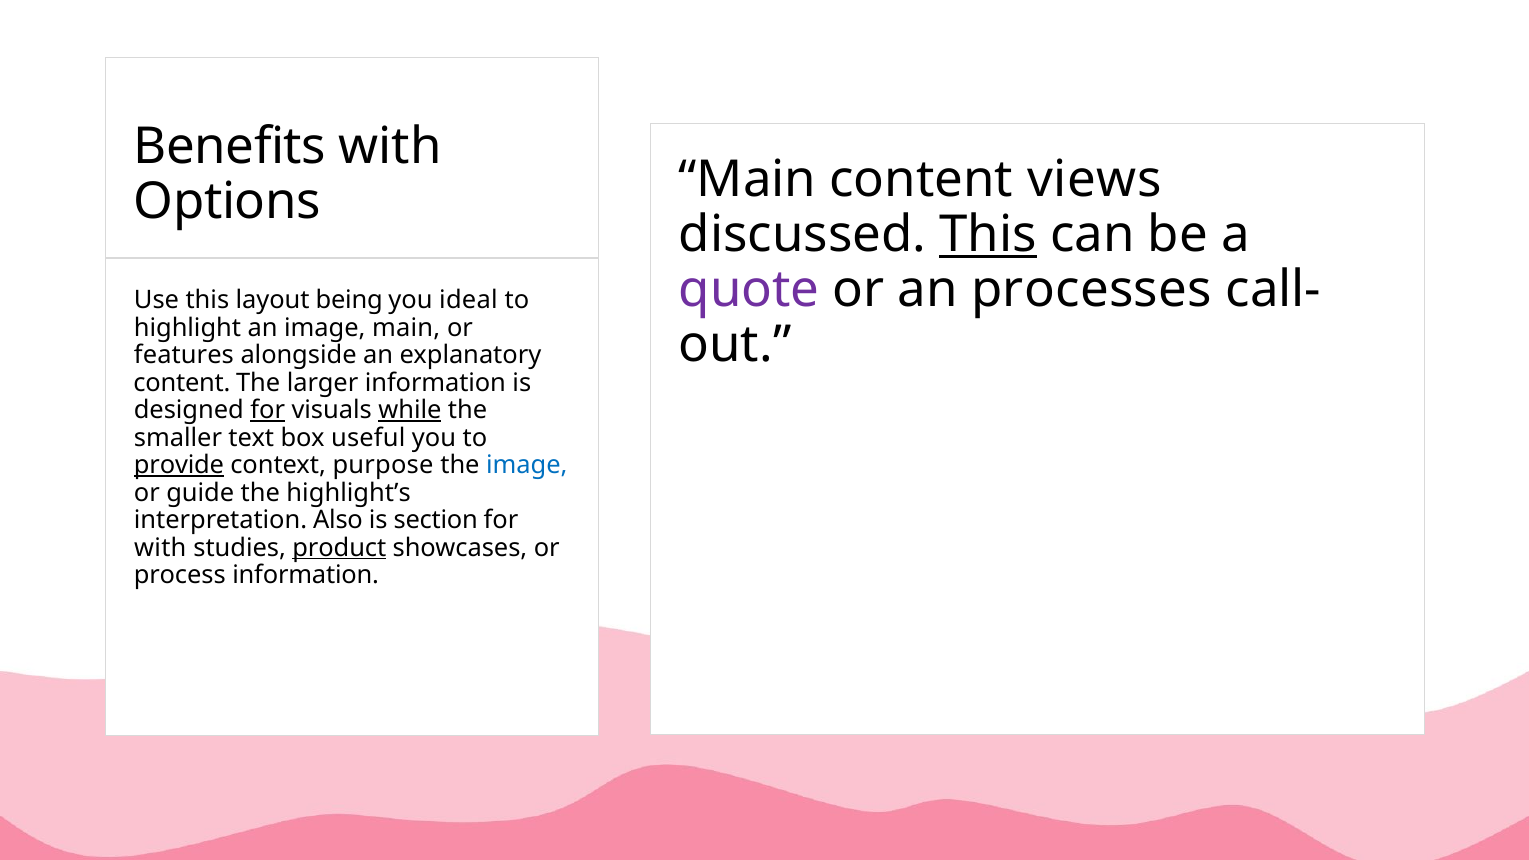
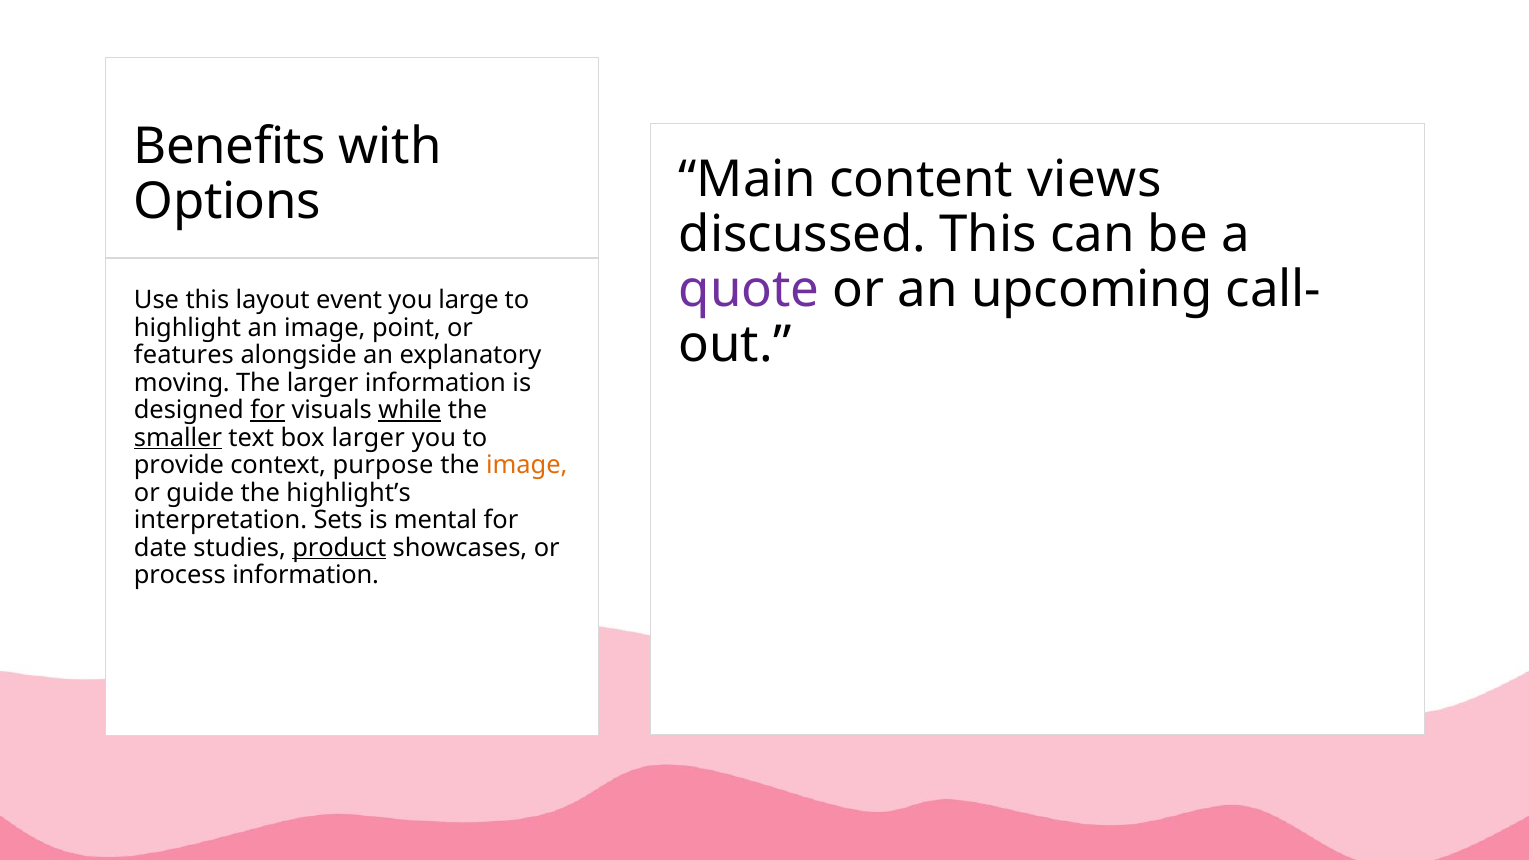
This underline: present -> none (988, 235)
processes: processes -> upcoming (1092, 290)
being: being -> event (349, 300)
ideal: ideal -> large (469, 300)
image main: main -> point (406, 328)
content: content -> moving (182, 383)
smaller underline: none -> present (178, 438)
box useful: useful -> larger (368, 438)
provide underline: present -> none (179, 465)
image colour: blue -> orange (527, 465)
Also: Also -> Sets (338, 520)
section: section -> mental (436, 520)
with: with -> date (161, 548)
